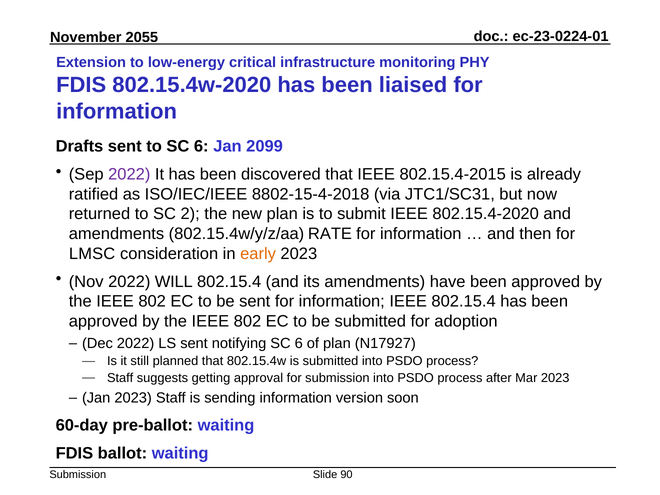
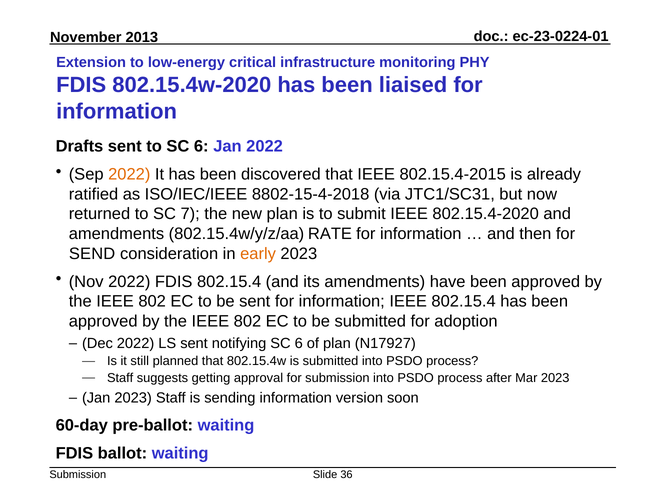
2055: 2055 -> 2013 (142, 37)
Jan 2099: 2099 -> 2022 (265, 146)
2022 colour: purple -> orange (129, 174)
2: 2 -> 7 (190, 214)
LMSC: LMSC -> SEND (92, 254)
2022 WILL: WILL -> FDIS (174, 282)
90: 90 -> 36 (346, 475)
